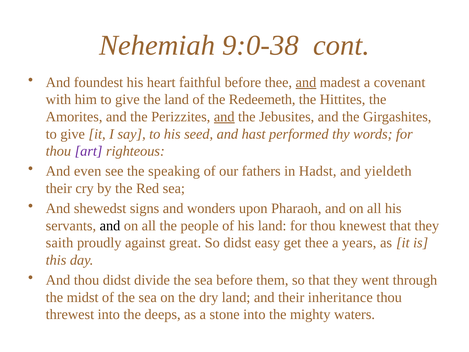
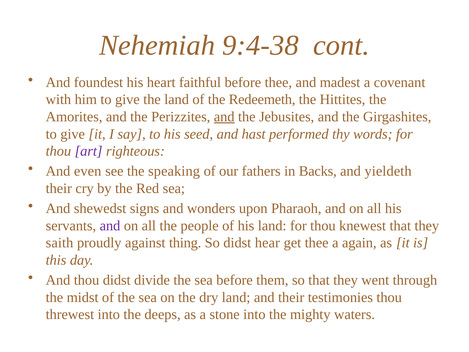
9:0-38: 9:0-38 -> 9:4-38 (261, 45)
and underline: present -> none (306, 82)
Hadst: Hadst -> Backs (318, 171)
and colour: black -> purple (110, 226)
great: great -> thing (185, 243)
easy: easy -> hear (267, 243)
years: years -> again (359, 243)
inheritance: inheritance -> testimonies (340, 297)
